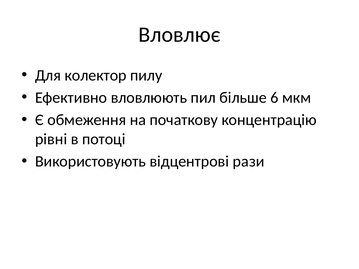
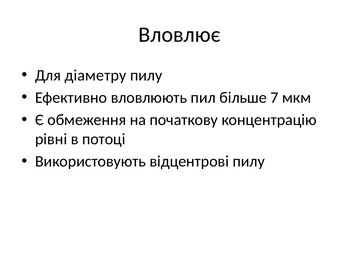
колектор: колектор -> діаметру (95, 75)
6: 6 -> 7 (274, 98)
відцентрові рази: рази -> пилу (249, 161)
